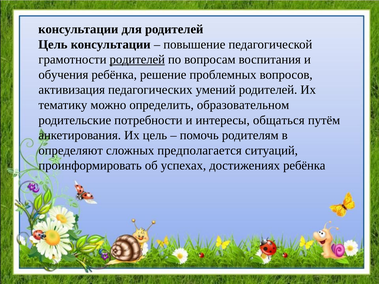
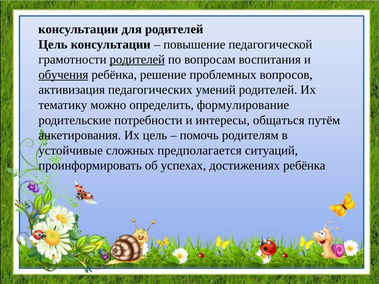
обучения underline: none -> present (63, 75)
образовательном: образовательном -> формулирование (243, 105)
определяют: определяют -> устойчивые (71, 151)
